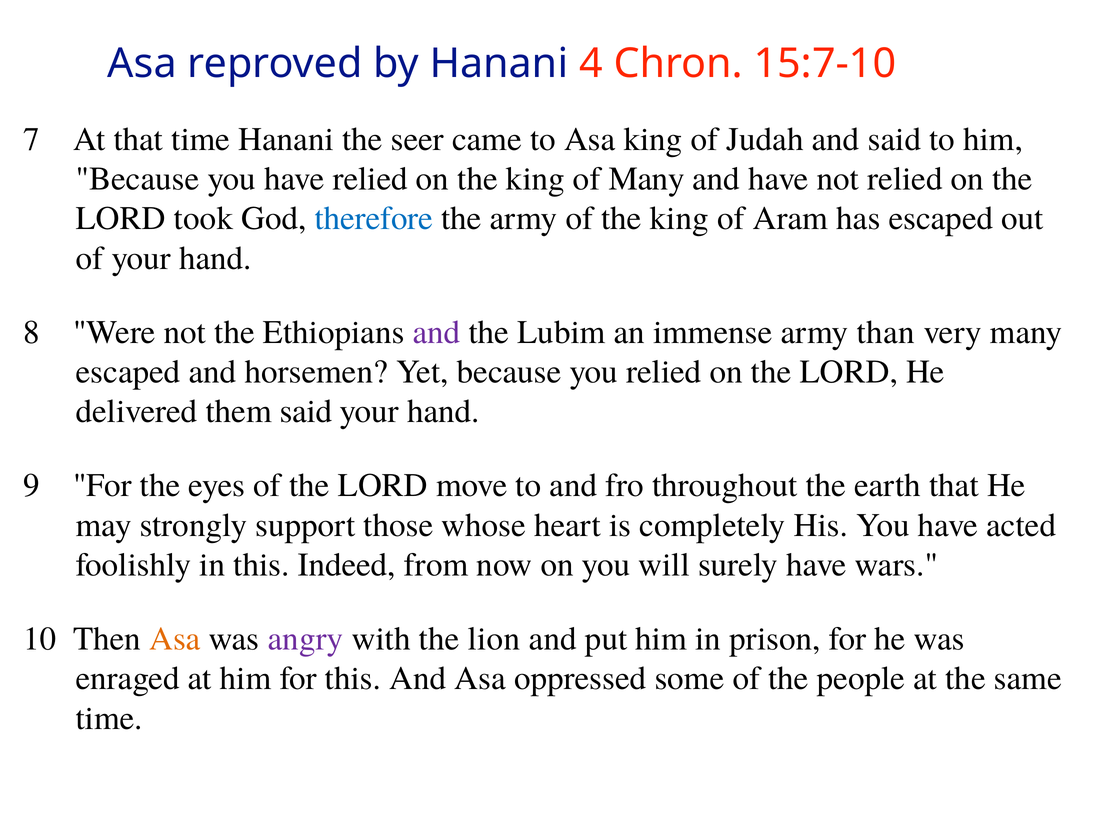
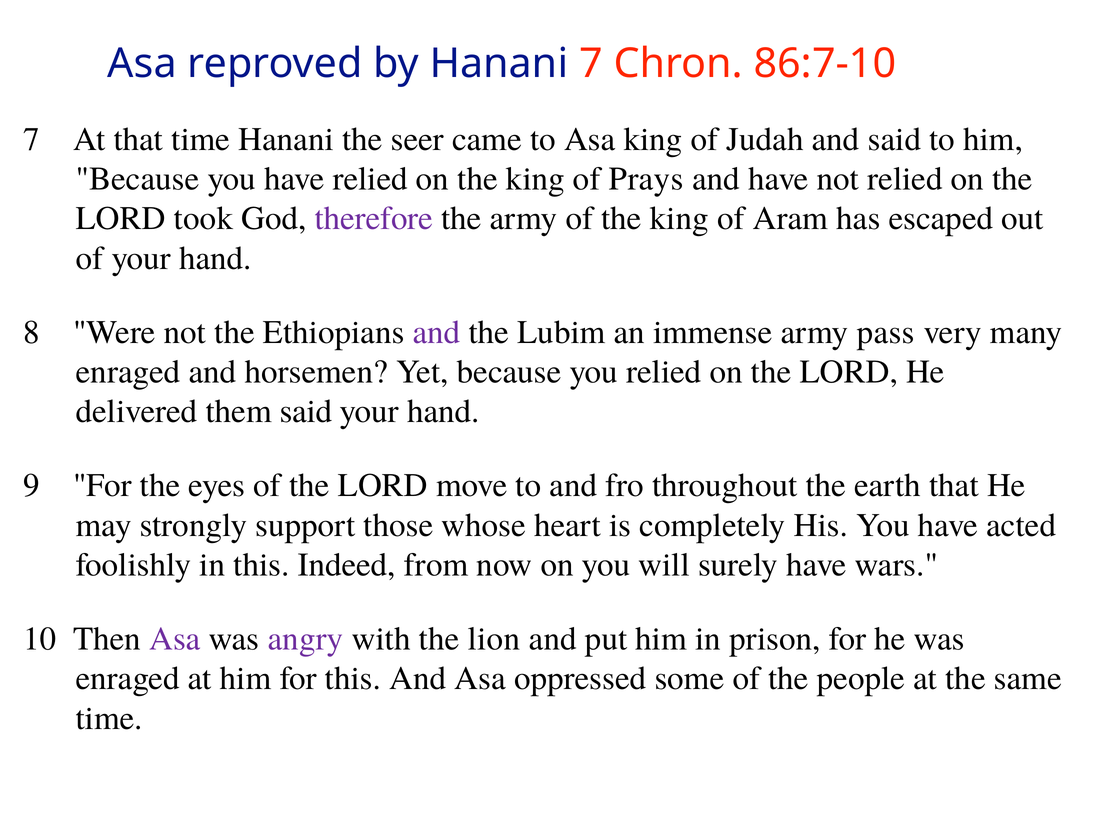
Hanani 4: 4 -> 7 (591, 63)
15:7-10: 15:7-10 -> 86:7-10 (825, 63)
of Many: Many -> Prays (646, 179)
therefore colour: blue -> purple (374, 219)
than: than -> pass (886, 332)
escaped: escaped -> enraged (128, 372)
Asa colour: orange -> purple (175, 639)
